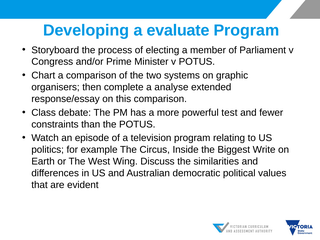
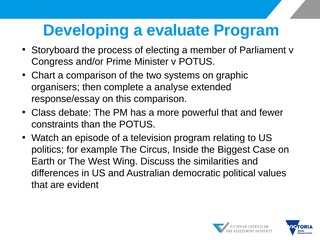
powerful test: test -> that (229, 113)
Write: Write -> Case (264, 150)
